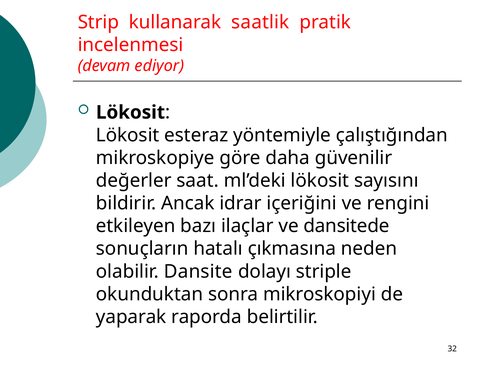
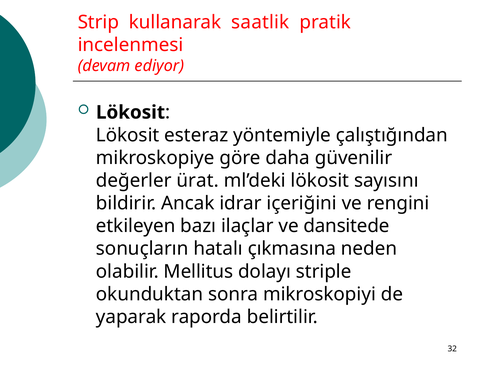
saat: saat -> ürat (198, 180)
Dansite: Dansite -> Mellitus (198, 271)
